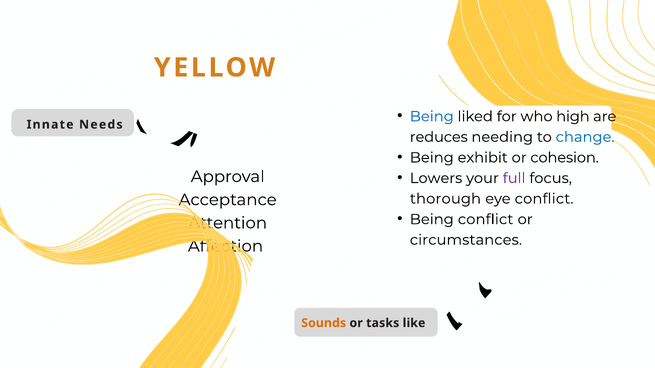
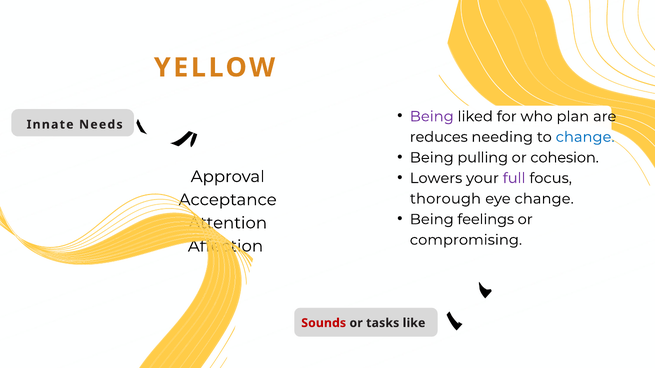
Being colour: blue -> purple (432, 117)
high: high -> plan (573, 117)
exhibit: exhibit -> pulling (483, 158)
eye conflict: conflict -> change (544, 199)
Being conflict: conflict -> feelings (486, 220)
circumstances: circumstances -> compromising (466, 240)
Sounds colour: orange -> red (324, 323)
